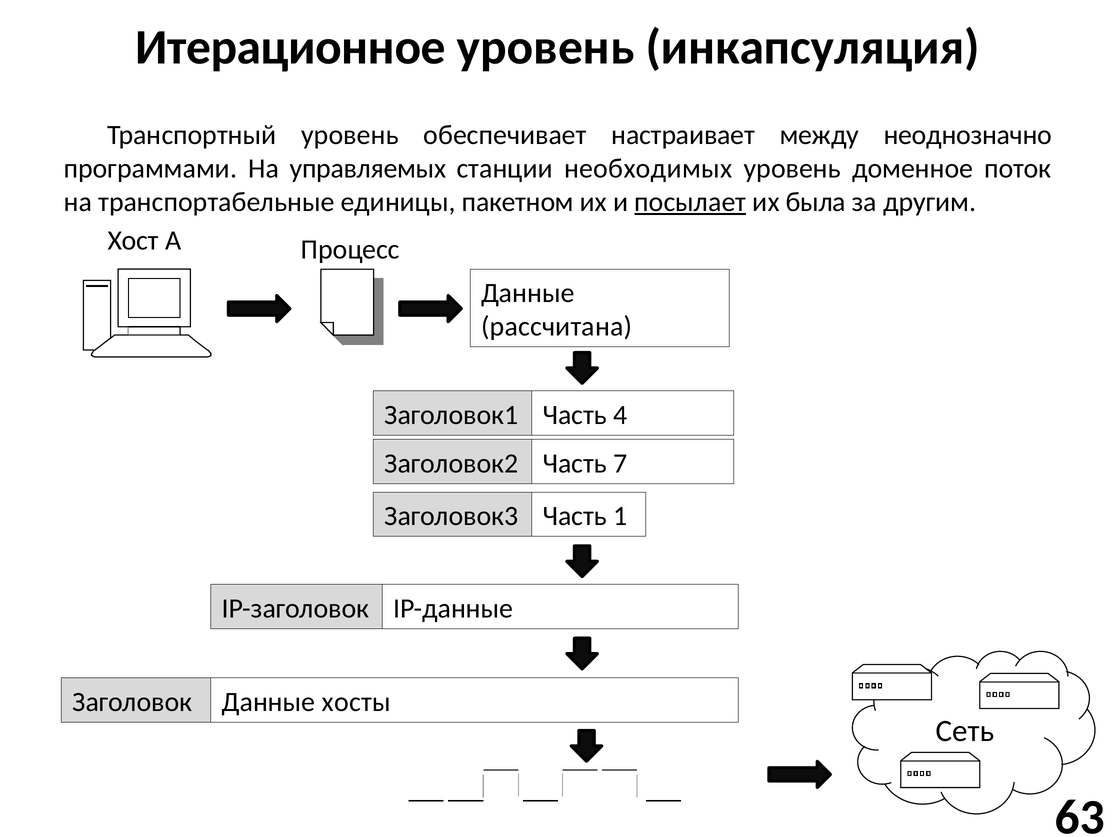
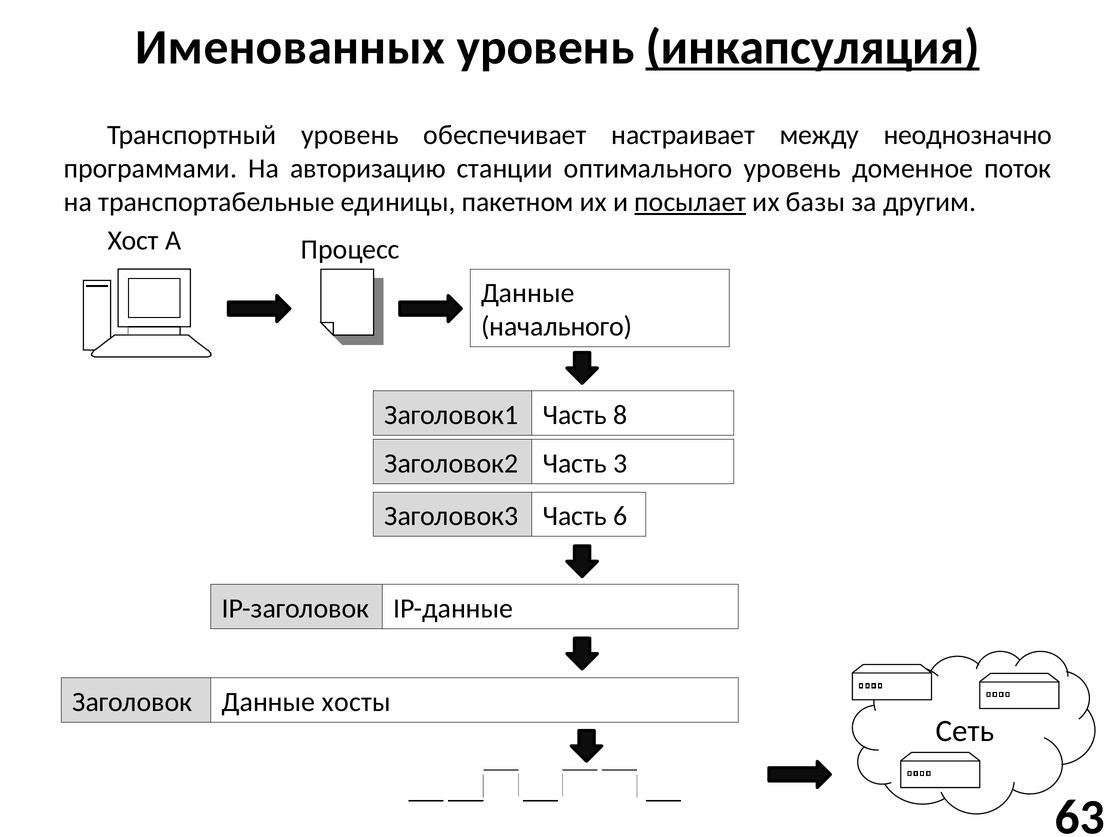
Итерационное: Итерационное -> Именованных (290, 48)
инкапсуляция underline: none -> present (813, 48)
управляемых: управляемых -> авторизацию (368, 169)
необходимых: необходимых -> оптимального (648, 169)
была: была -> базы (816, 202)
рассчитана: рассчитана -> начального (557, 327)
4: 4 -> 8 (620, 415)
7: 7 -> 3 (620, 463)
1: 1 -> 6 (620, 516)
